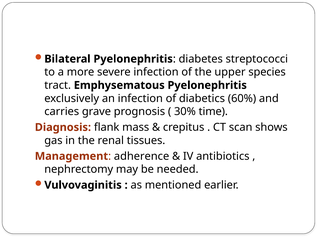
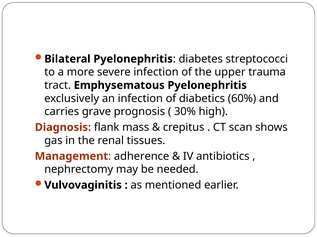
species: species -> trauma (267, 72)
time: time -> high (213, 112)
